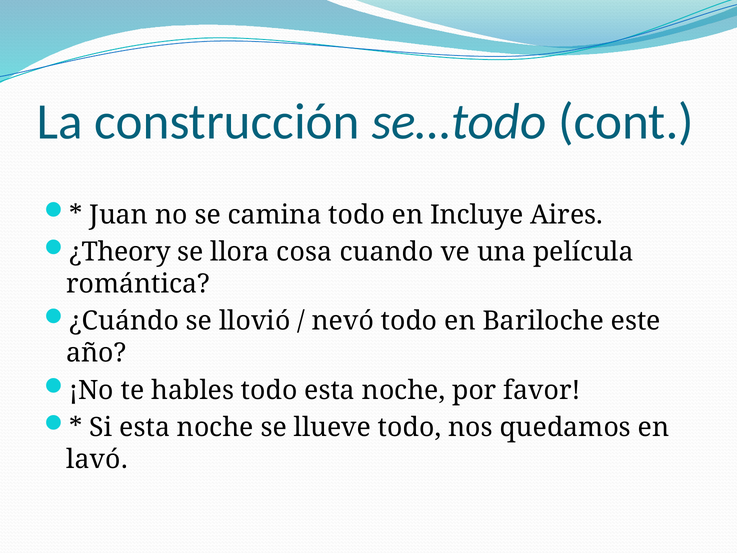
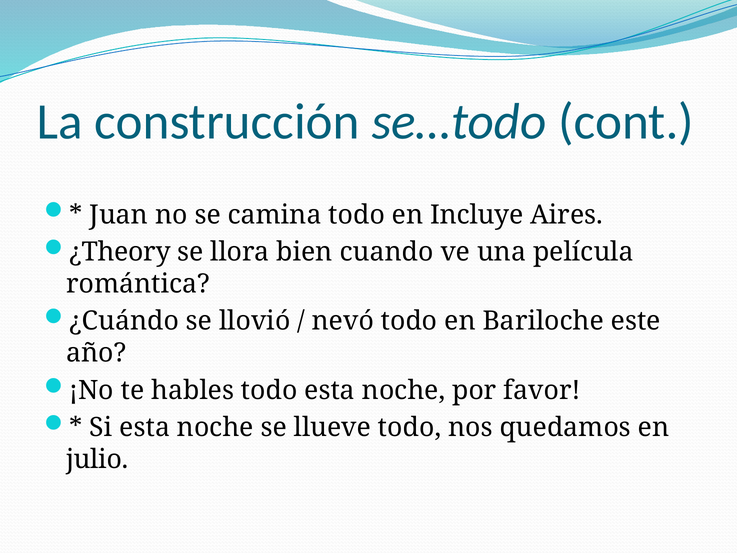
cosa: cosa -> bien (304, 252)
lavó: lavó -> julio (97, 459)
